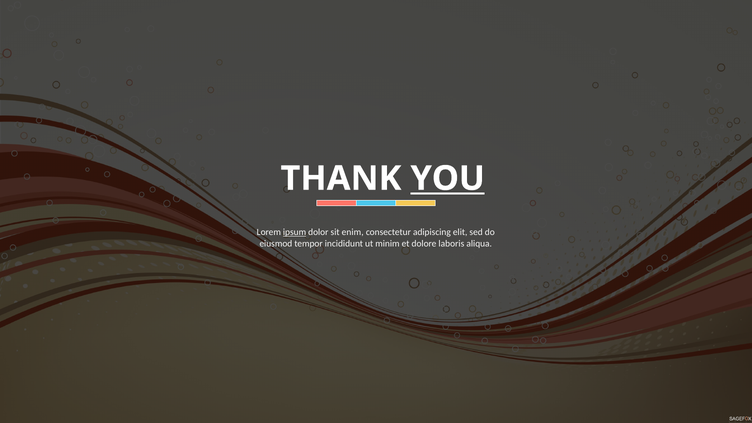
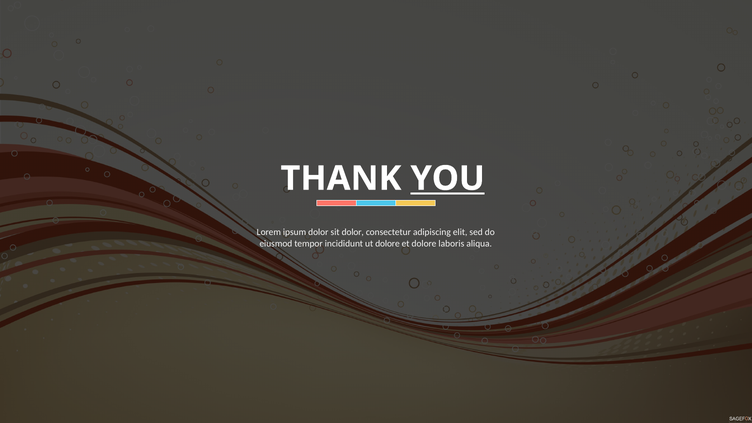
ipsum underline: present -> none (295, 232)
sit enim: enim -> dolor (353, 232)
ut minim: minim -> dolore (387, 243)
